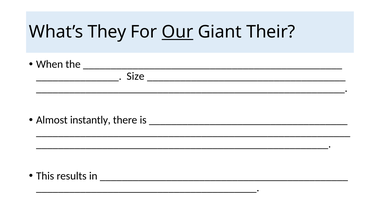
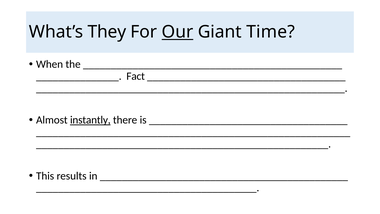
Their: Their -> Time (271, 32)
Size: Size -> Fact (136, 76)
instantly underline: none -> present (90, 120)
